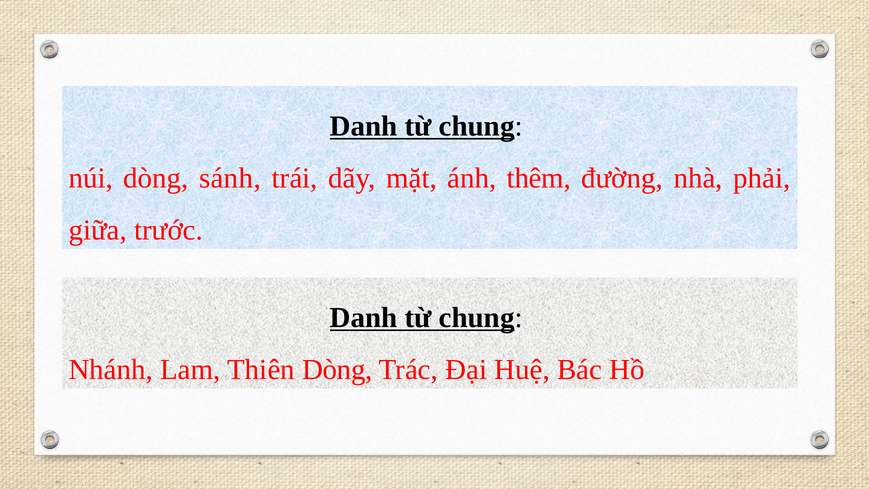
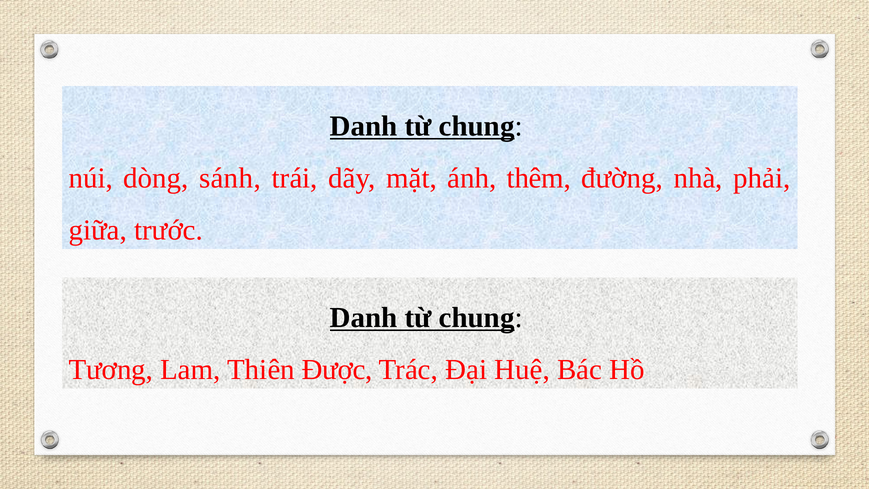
Nhánh: Nhánh -> Tương (111, 370)
Thiên Dòng: Dòng -> Được (337, 370)
